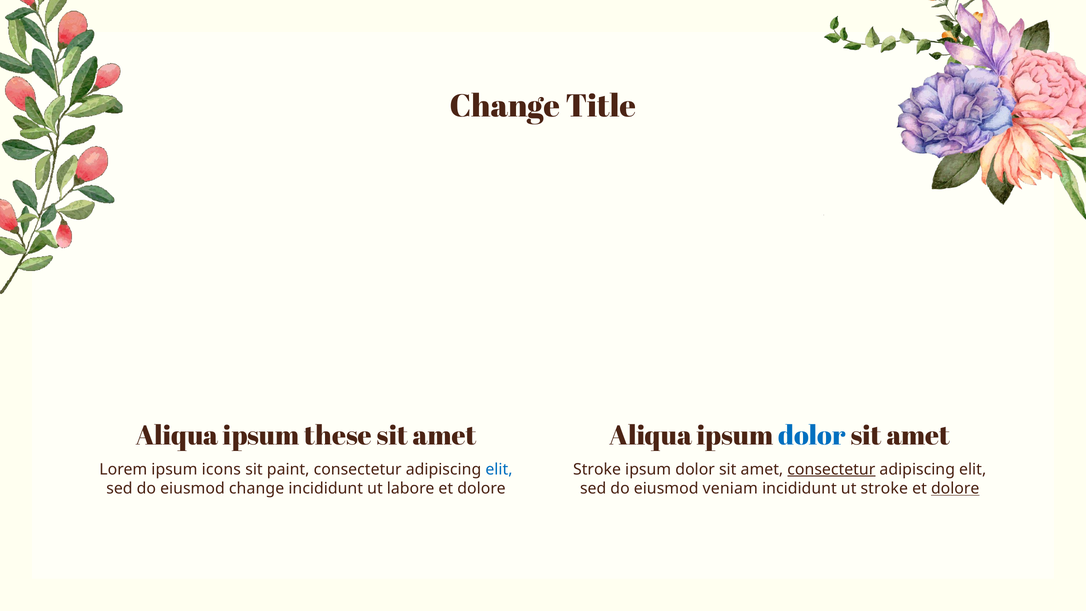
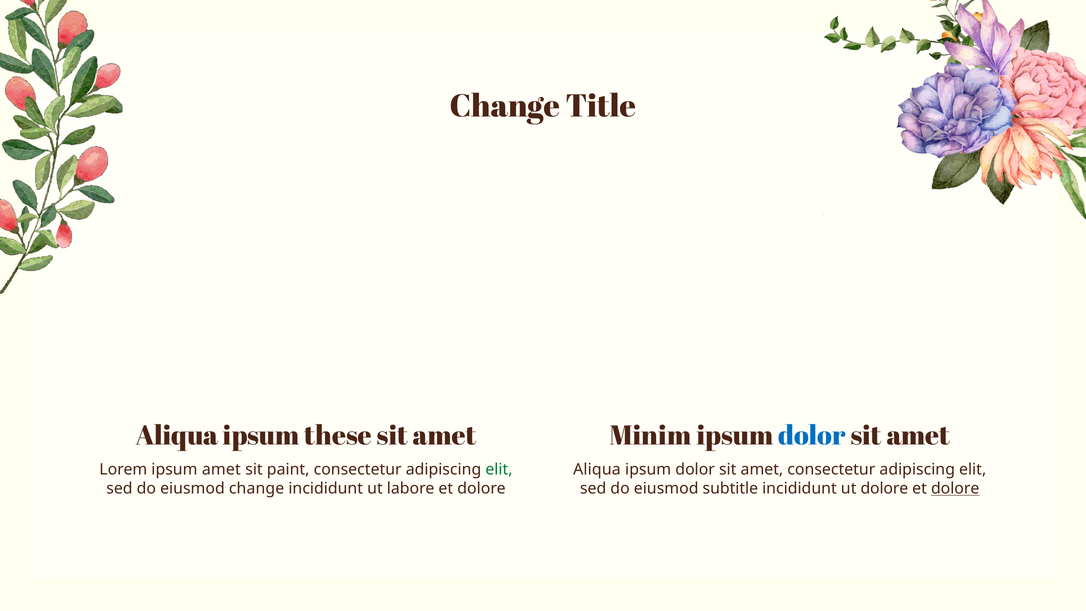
Aliqua: Aliqua -> Minim (650, 436)
ipsum icons: icons -> amet (221, 469)
elit colour: blue -> green (499, 469)
Stroke: Stroke -> Aliqua (597, 469)
consectetur underline: present -> none (831, 469)
veniam: veniam -> subtitle (730, 488)
ut stroke: stroke -> dolore (884, 488)
